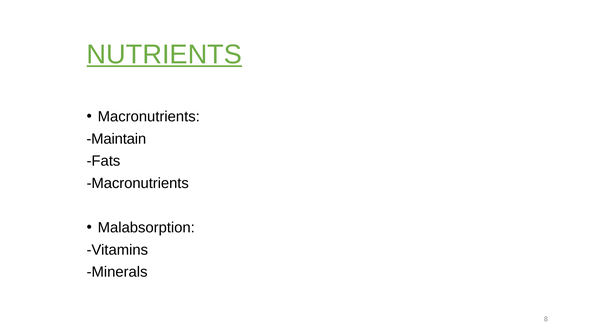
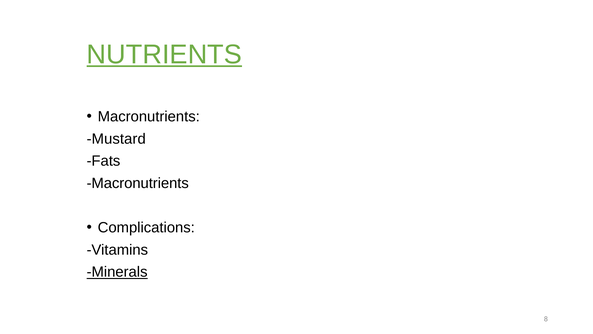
Maintain: Maintain -> Mustard (116, 139)
Malabsorption: Malabsorption -> Complications (146, 227)
Minerals underline: none -> present (117, 272)
